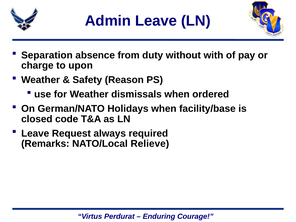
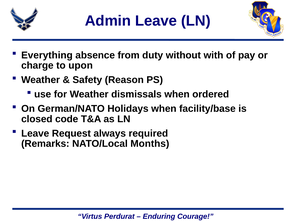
Separation: Separation -> Everything (47, 55)
Relieve: Relieve -> Months (150, 144)
